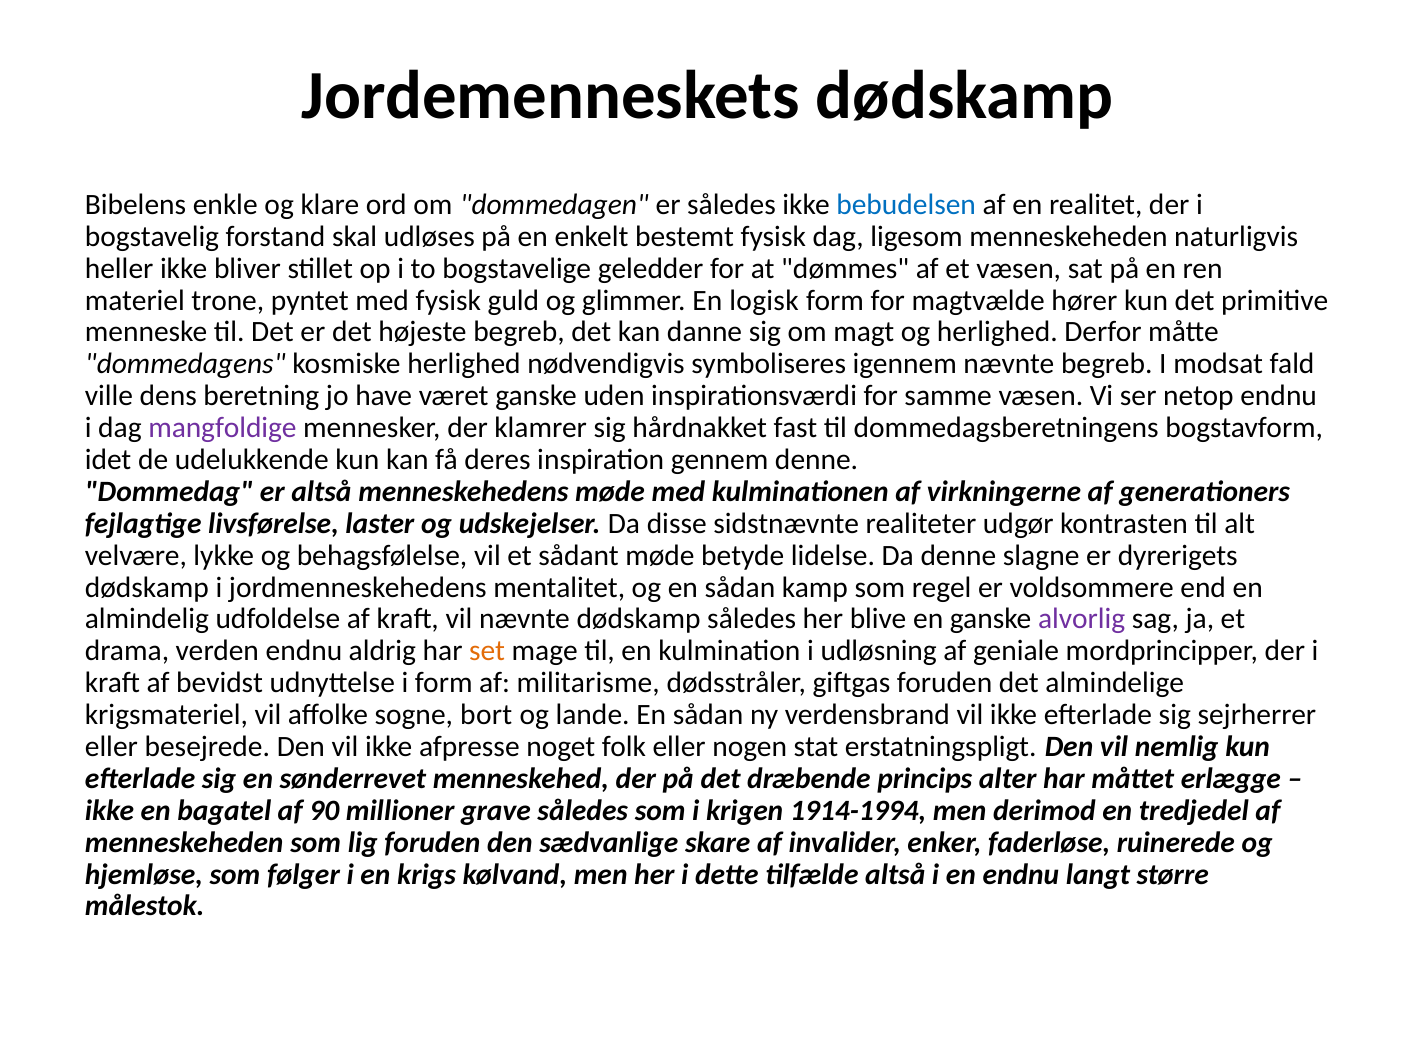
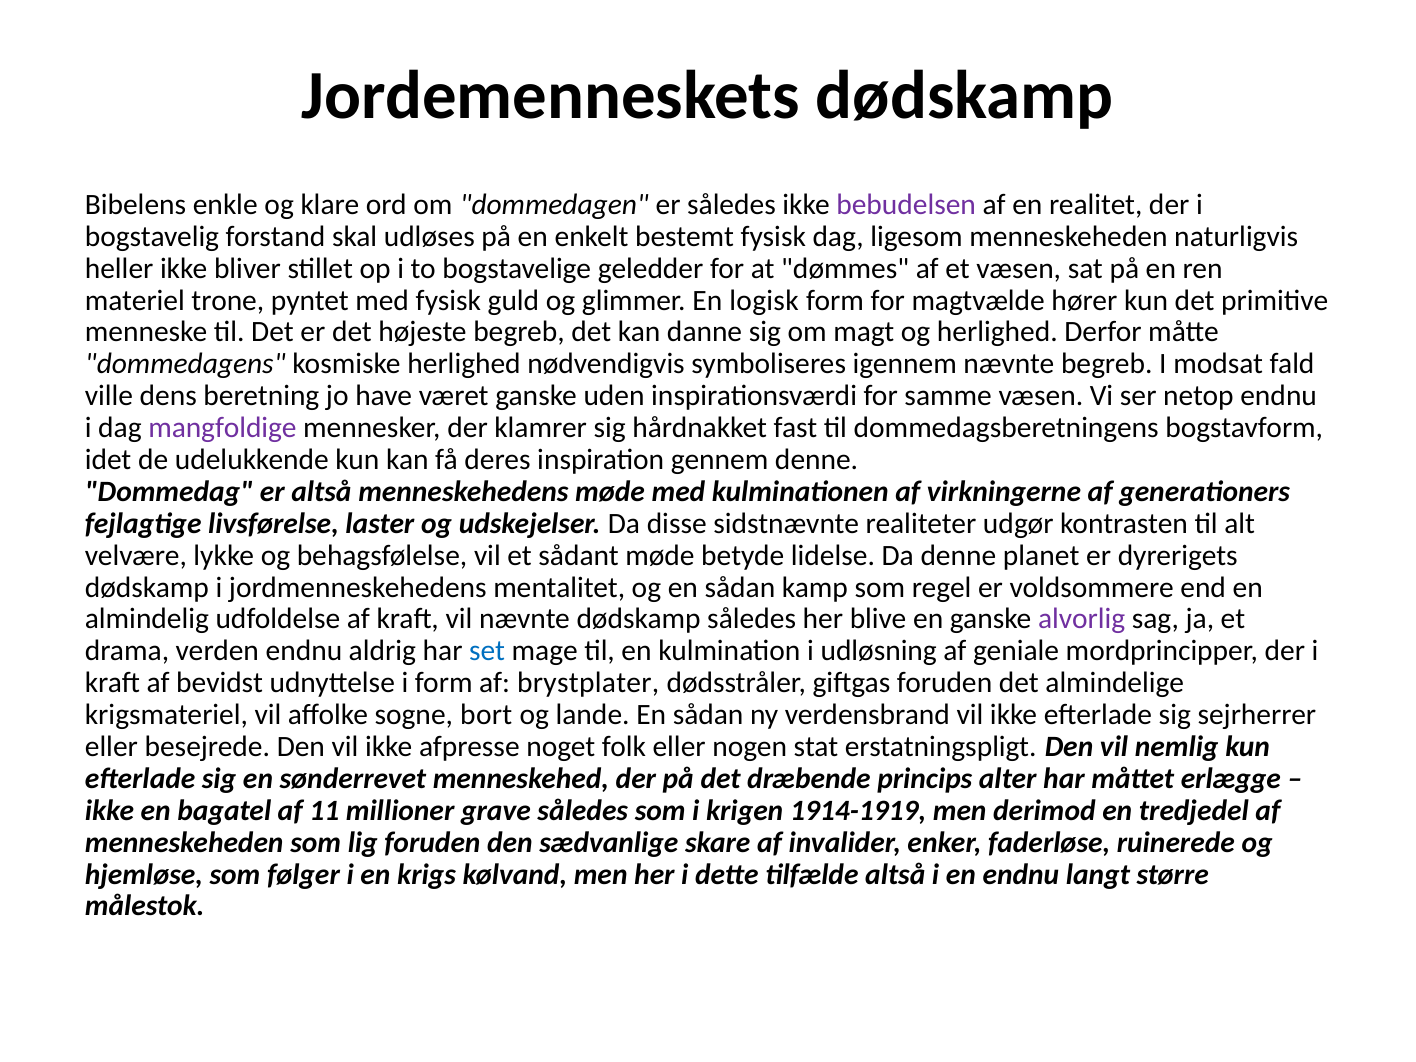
bebudelsen colour: blue -> purple (906, 205)
slagne: slagne -> planet (1041, 555)
set colour: orange -> blue (487, 651)
militarisme: militarisme -> brystplater (588, 683)
90: 90 -> 11 (324, 811)
1914-1994: 1914-1994 -> 1914-1919 (858, 811)
